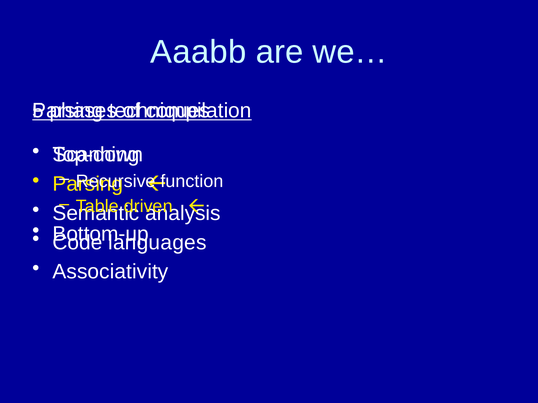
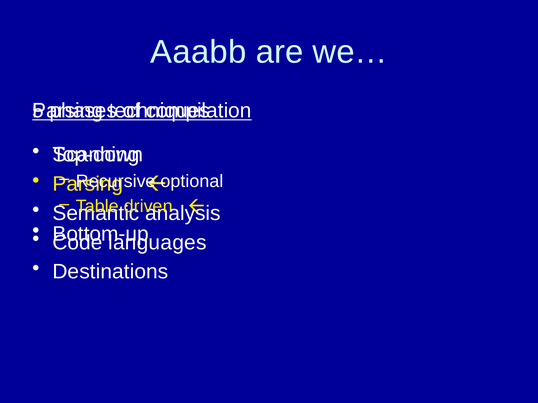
function: function -> optional (192, 182)
Associativity: Associativity -> Destinations (110, 272)
